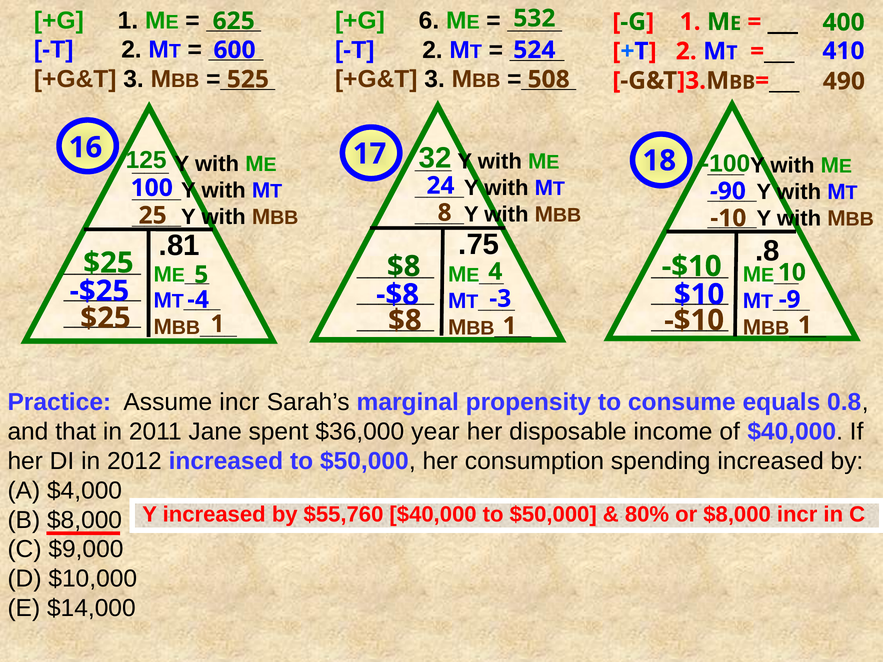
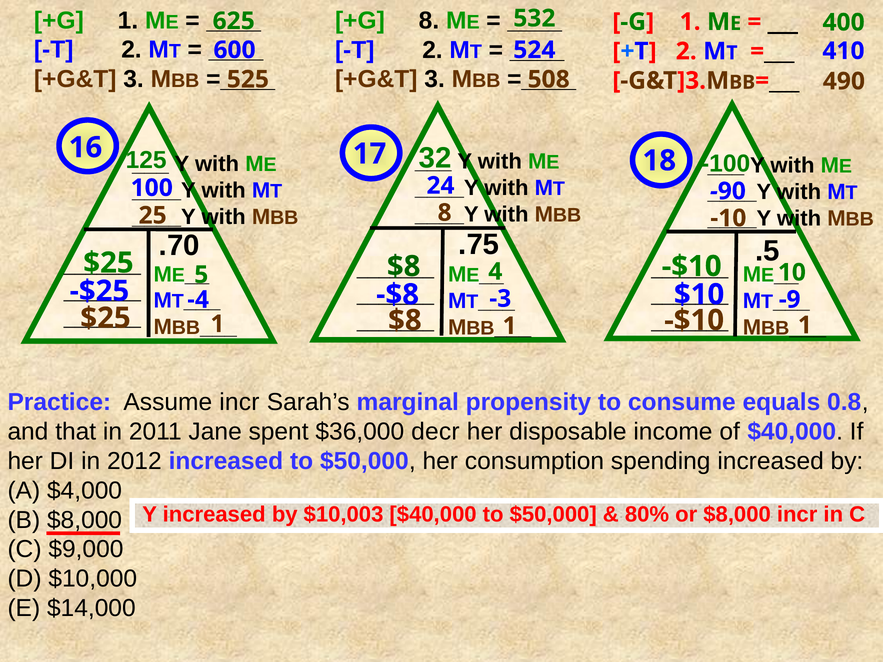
+G 6: 6 -> 8 (429, 21)
.81: .81 -> .70 (179, 246)
.8: .8 -> .5 (767, 251)
year: year -> decr (435, 432)
$55,760: $55,760 -> $10,003 (344, 515)
